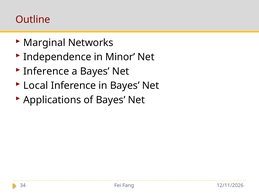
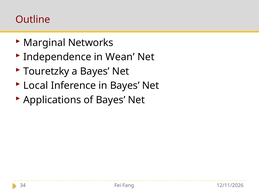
Minor: Minor -> Wean (120, 57)
Inference: Inference -> Touretzky (46, 71)
